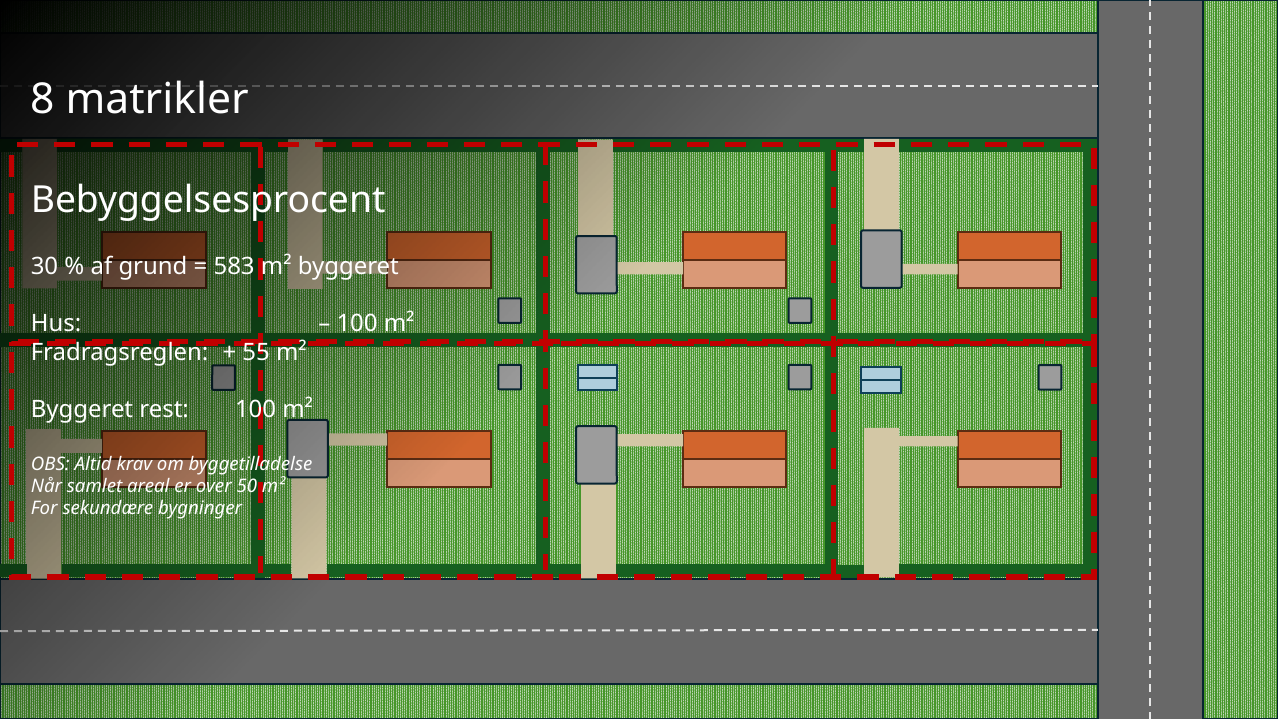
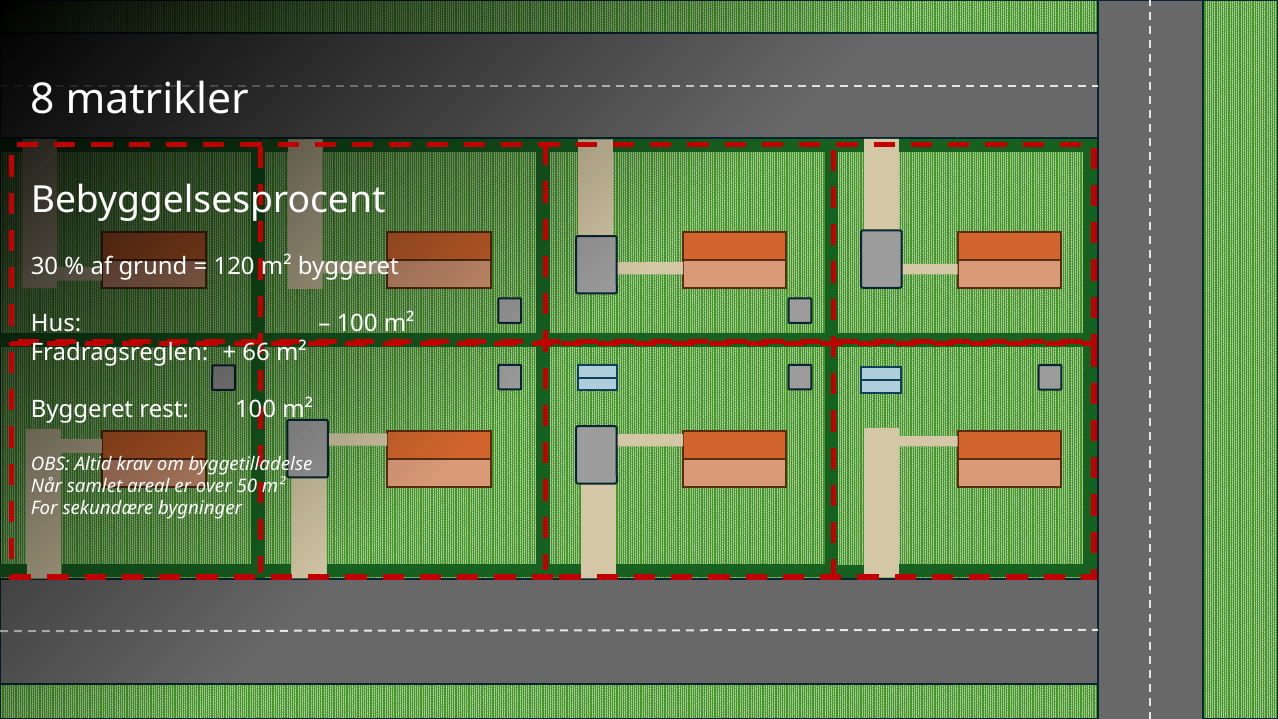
583: 583 -> 120 (234, 266)
55: 55 -> 66 (256, 352)
